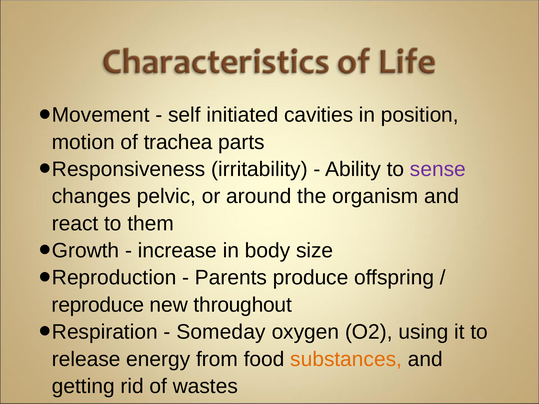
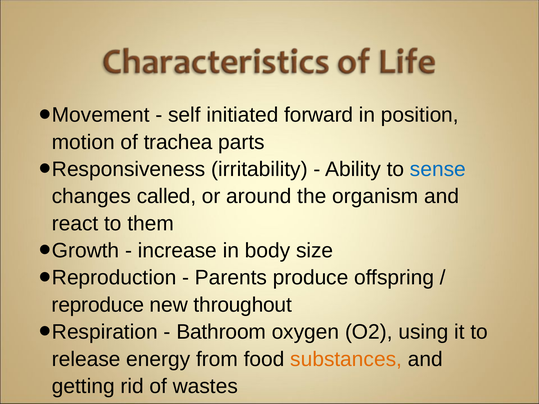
cavities: cavities -> forward (319, 115)
sense colour: purple -> blue (438, 169)
pelvic: pelvic -> called (167, 197)
Someday: Someday -> Bathroom (221, 332)
